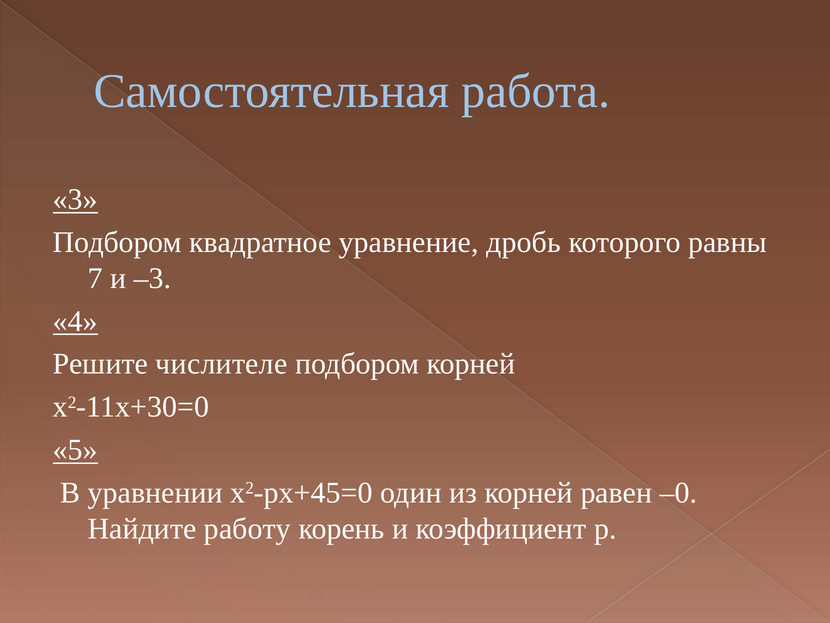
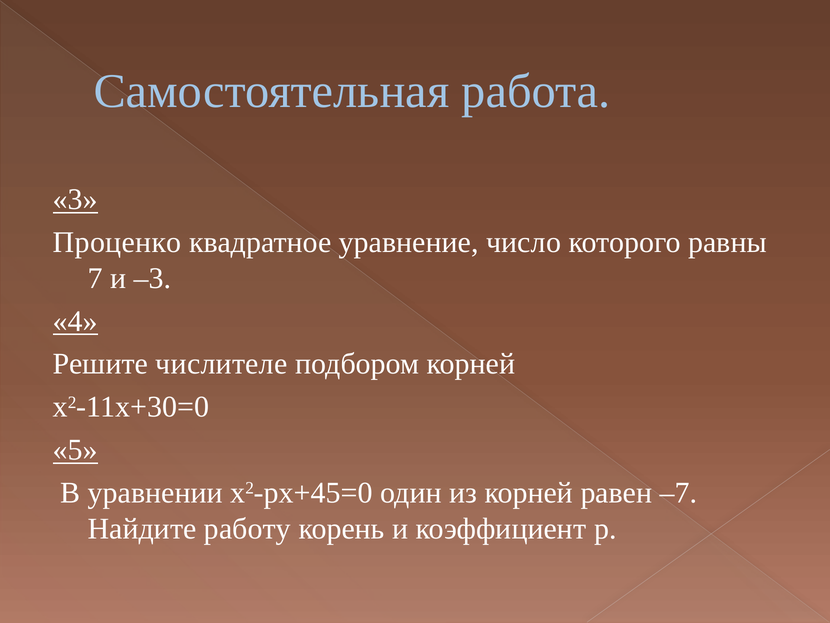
Подбором: Подбором -> Проценко (117, 242)
дробь: дробь -> число (524, 242)
–0: –0 -> –7 (678, 492)
